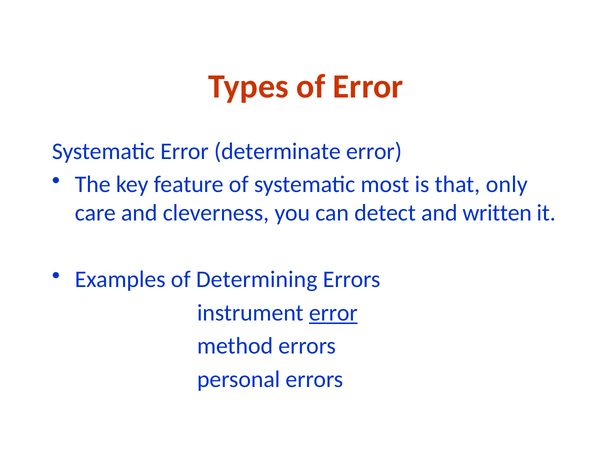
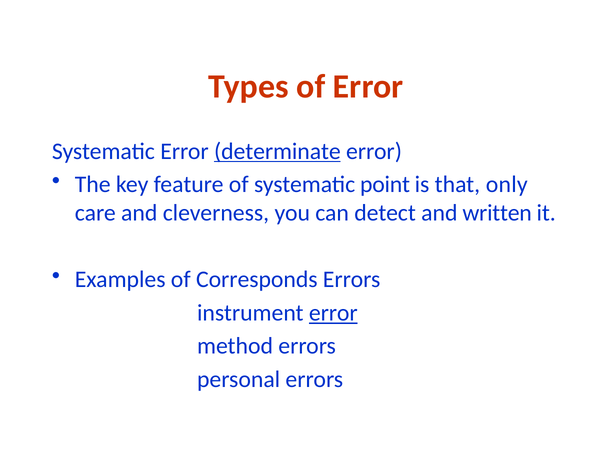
determinate underline: none -> present (277, 151)
most: most -> point (385, 185)
Determining: Determining -> Corresponds (257, 280)
